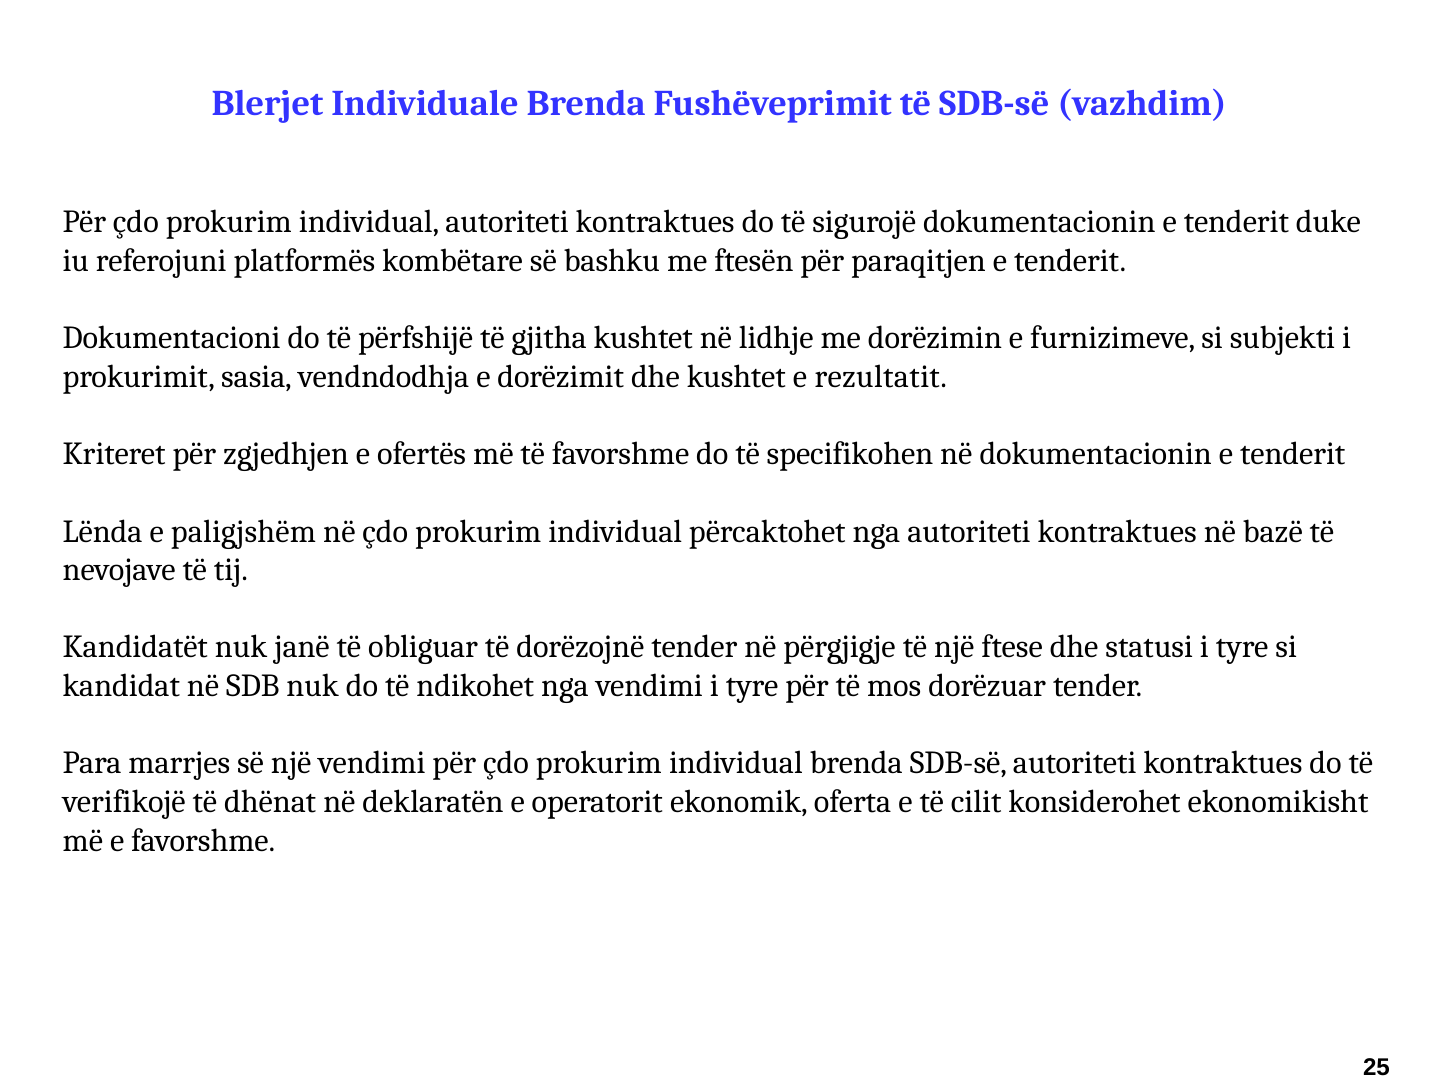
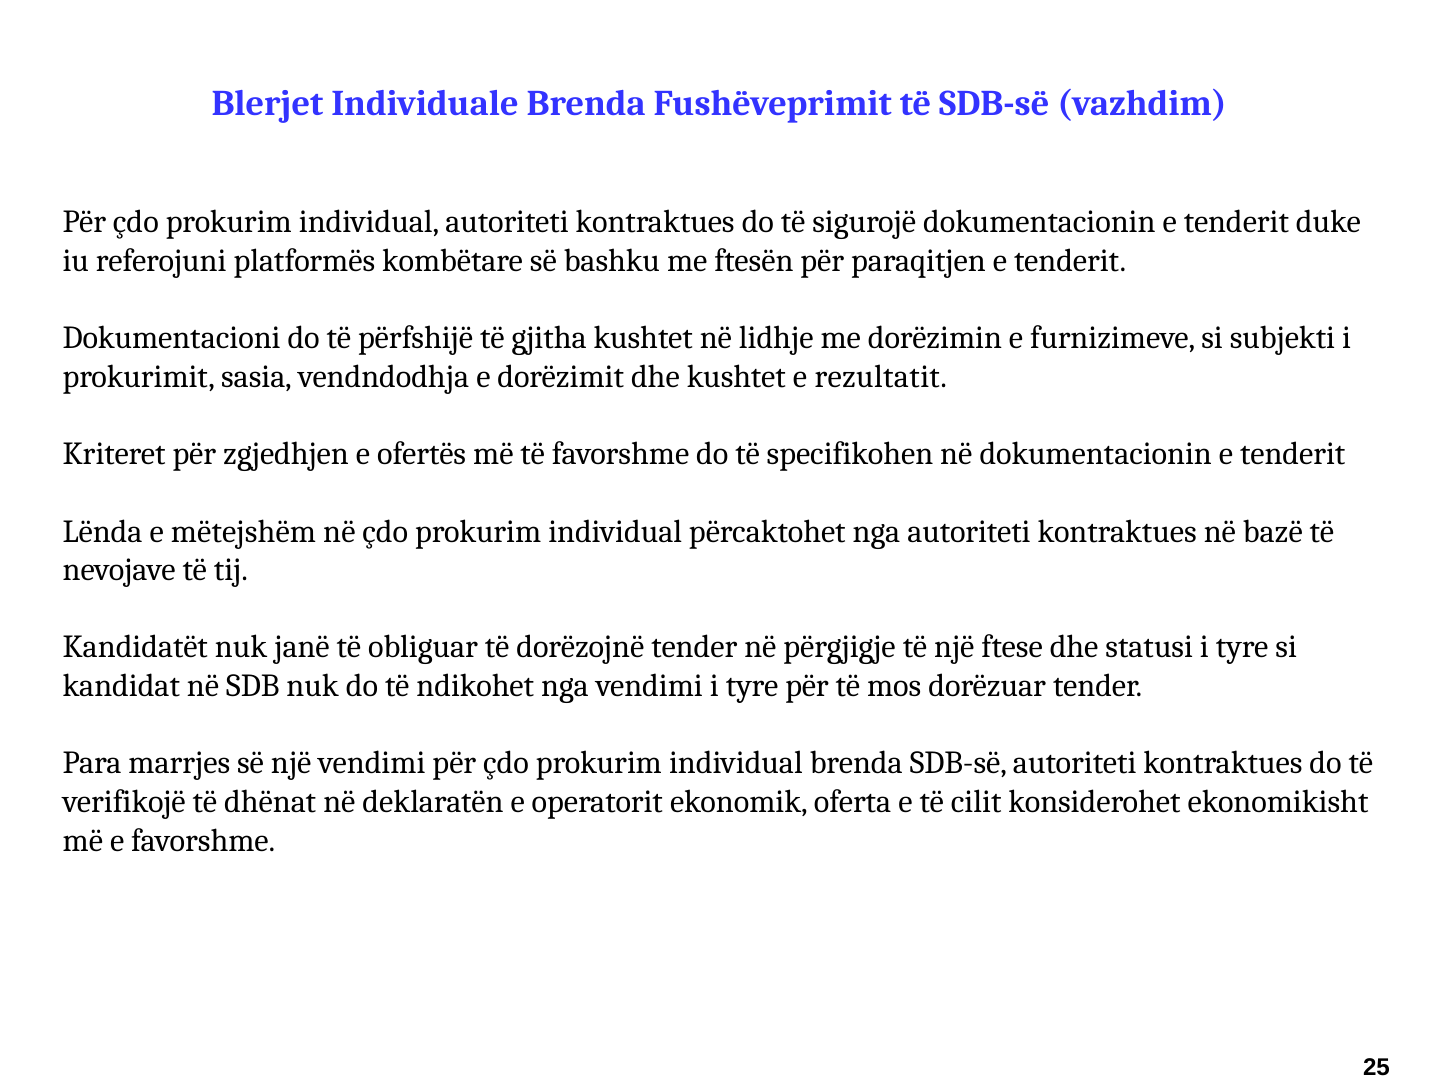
paligjshëm: paligjshëm -> mëtejshëm (244, 531)
